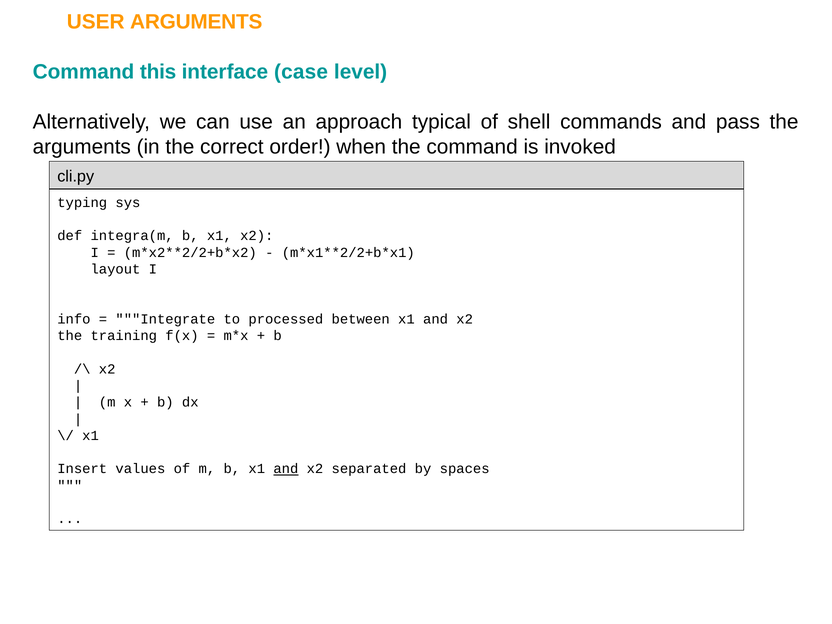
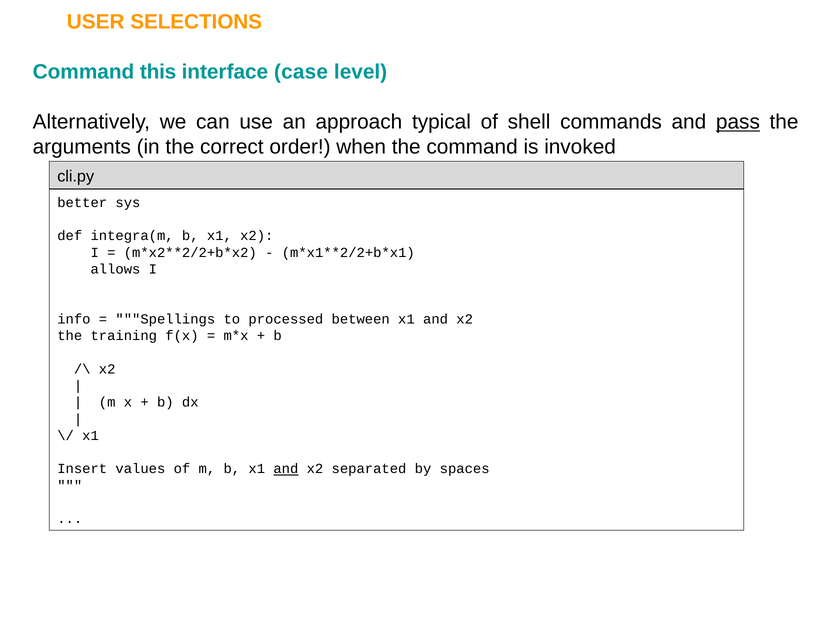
USER ARGUMENTS: ARGUMENTS -> SELECTIONS (196, 22)
pass underline: none -> present (738, 122)
typing: typing -> better (82, 203)
layout: layout -> allows (115, 269)
Integrate: Integrate -> Spellings (165, 319)
